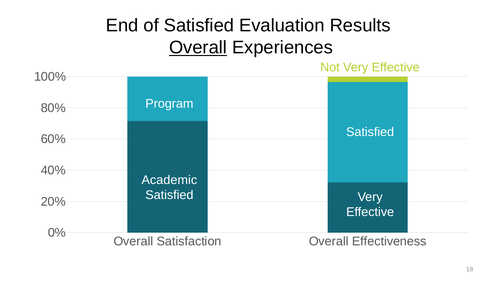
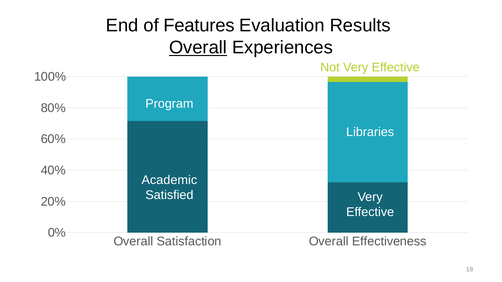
of Satisfied: Satisfied -> Features (199, 25)
Satisfied: Satisfied -> Libraries (370, 132)
